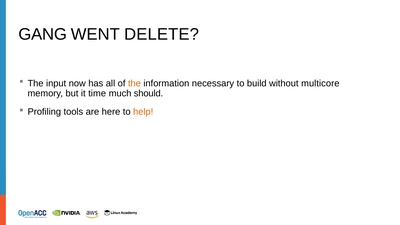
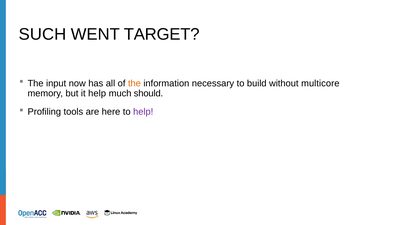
GANG: GANG -> SUCH (42, 34)
DELETE: DELETE -> TARGET (162, 34)
it time: time -> help (97, 93)
help colour: orange -> purple (143, 112)
